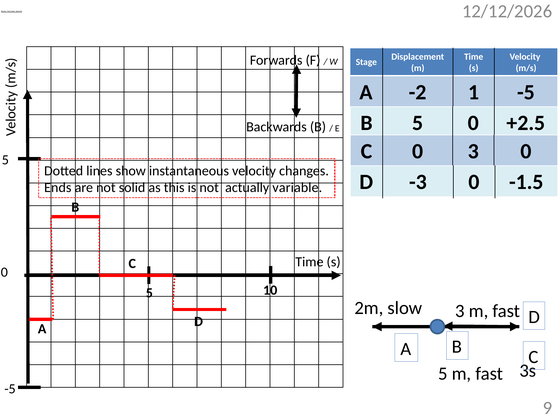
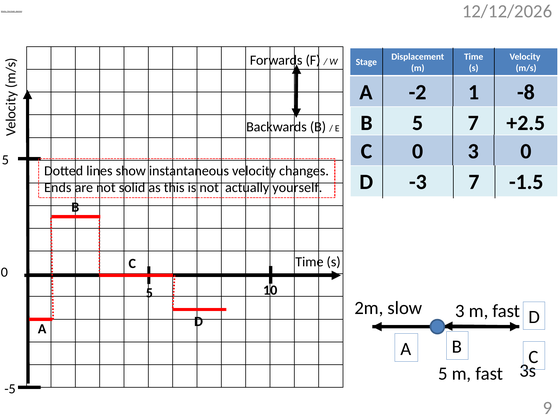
1 -5: -5 -> -8 (526, 92)
B 5 0: 0 -> 7 (473, 123)
-3 0: 0 -> 7 (474, 182)
variable: variable -> yourself (297, 188)
